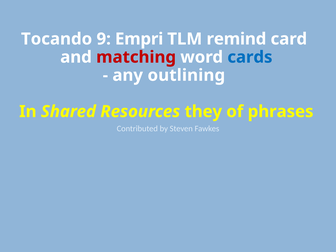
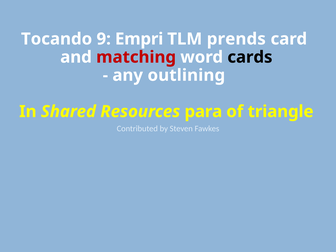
remind: remind -> prends (236, 39)
cards colour: blue -> black (250, 57)
they: they -> para (203, 112)
phrases: phrases -> triangle (281, 112)
